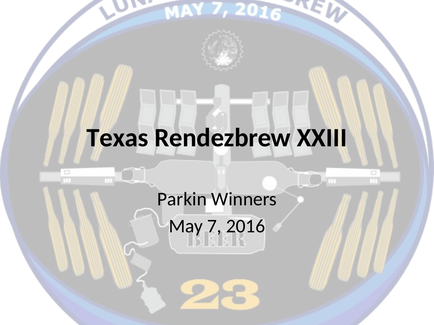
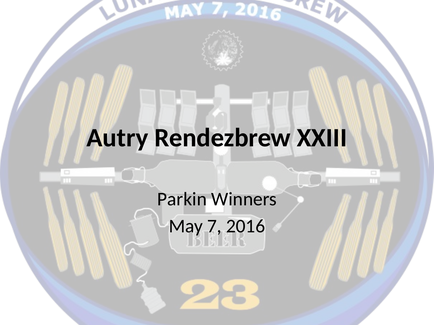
Texas: Texas -> Autry (117, 138)
